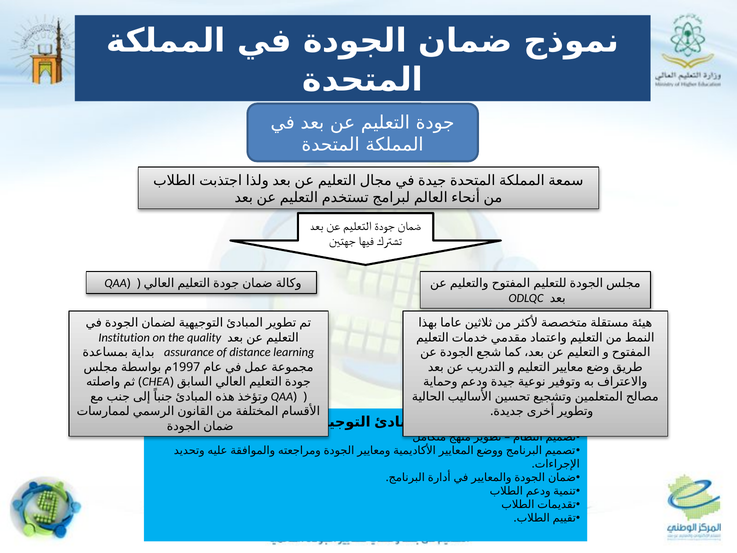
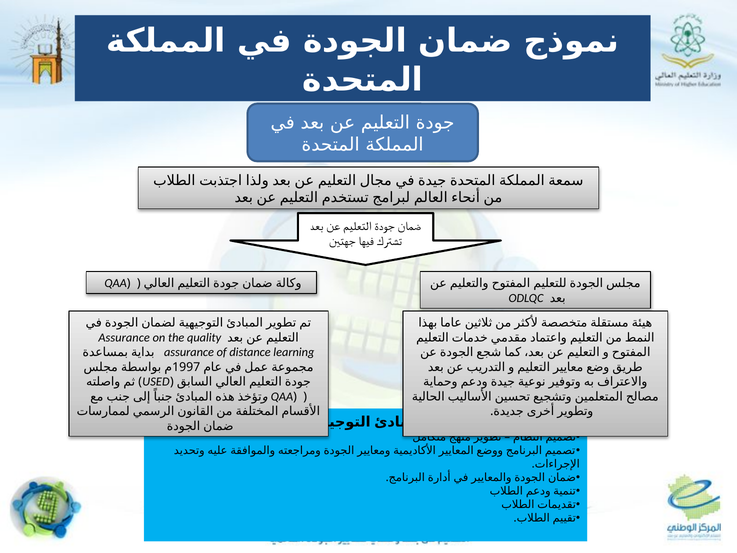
Institution: Institution -> Assurance (124, 337)
CHEA: CHEA -> USED (156, 382)
